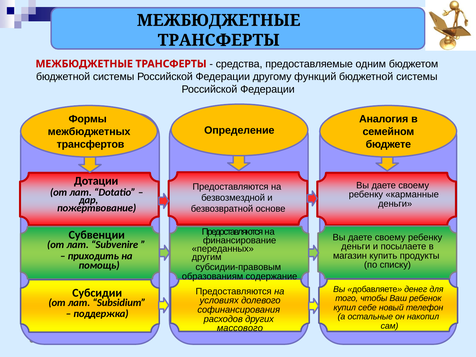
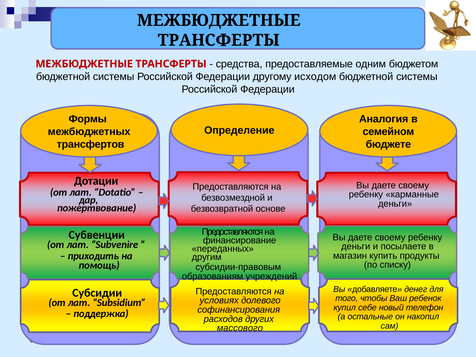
функций: функций -> исходом (315, 77)
содержание: содержание -> учреждений (271, 276)
